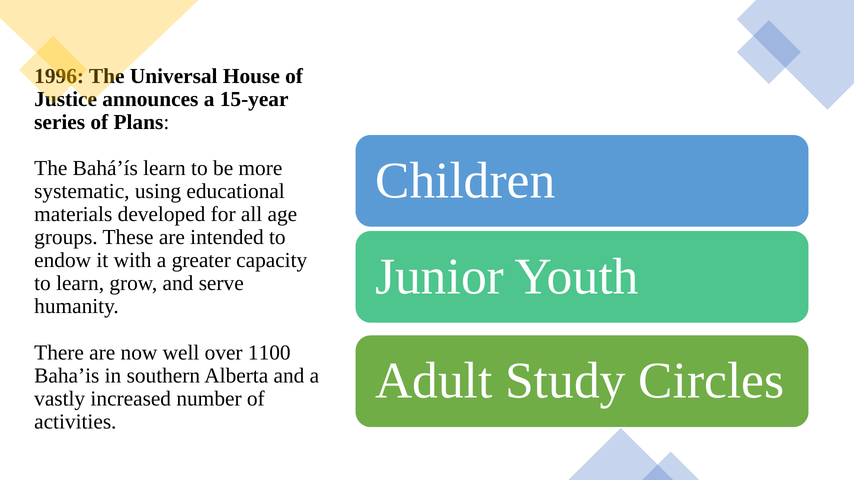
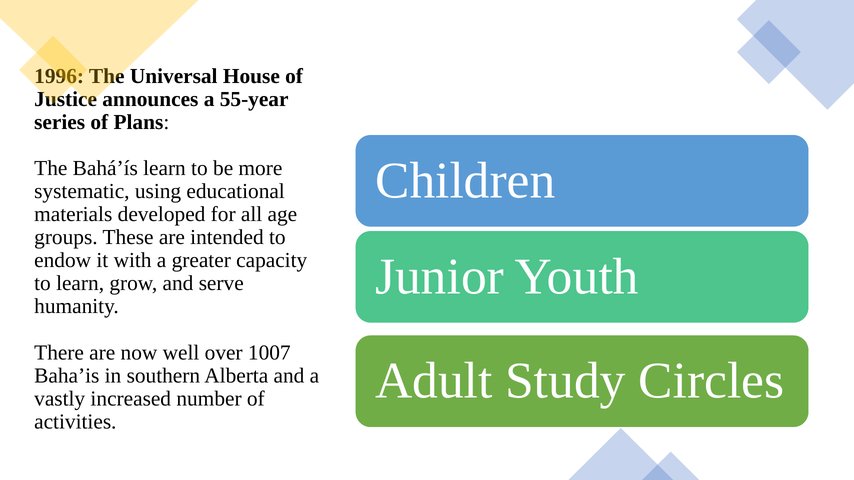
15-year: 15-year -> 55-year (254, 99)
1100: 1100 -> 1007 (269, 353)
